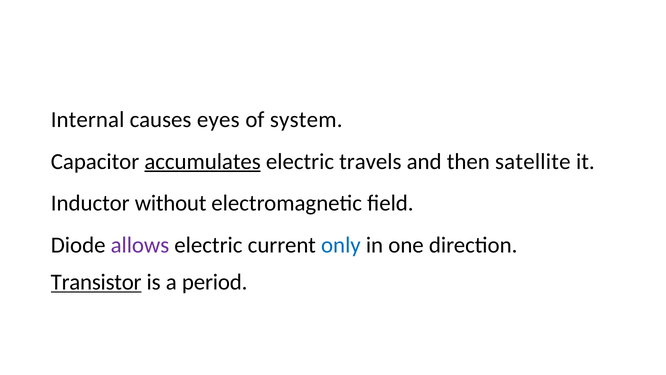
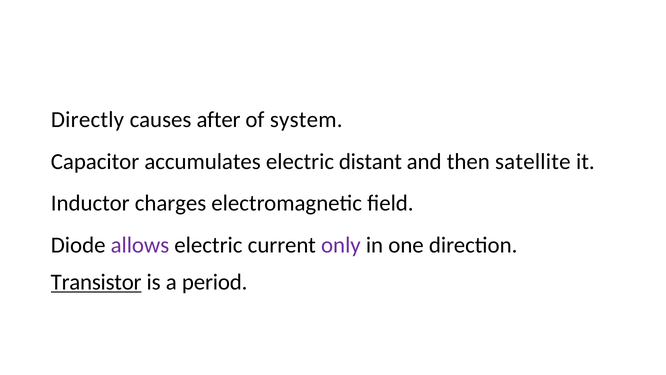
Internal: Internal -> Directly (88, 119)
eyes: eyes -> after (219, 119)
accumulates underline: present -> none (203, 161)
travels: travels -> distant (370, 161)
without: without -> charges (171, 203)
only colour: blue -> purple (341, 245)
